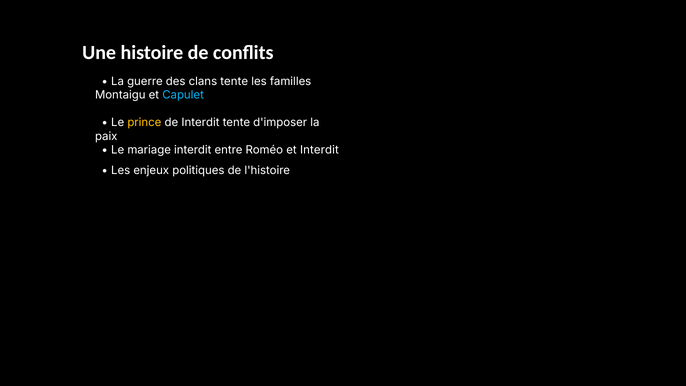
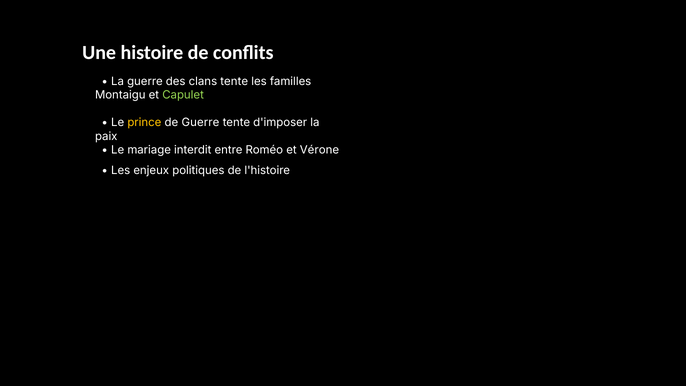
Capulet colour: light blue -> light green (183, 95)
de Interdit: Interdit -> Guerre (200, 123)
et Interdit: Interdit -> Vérone (319, 150)
